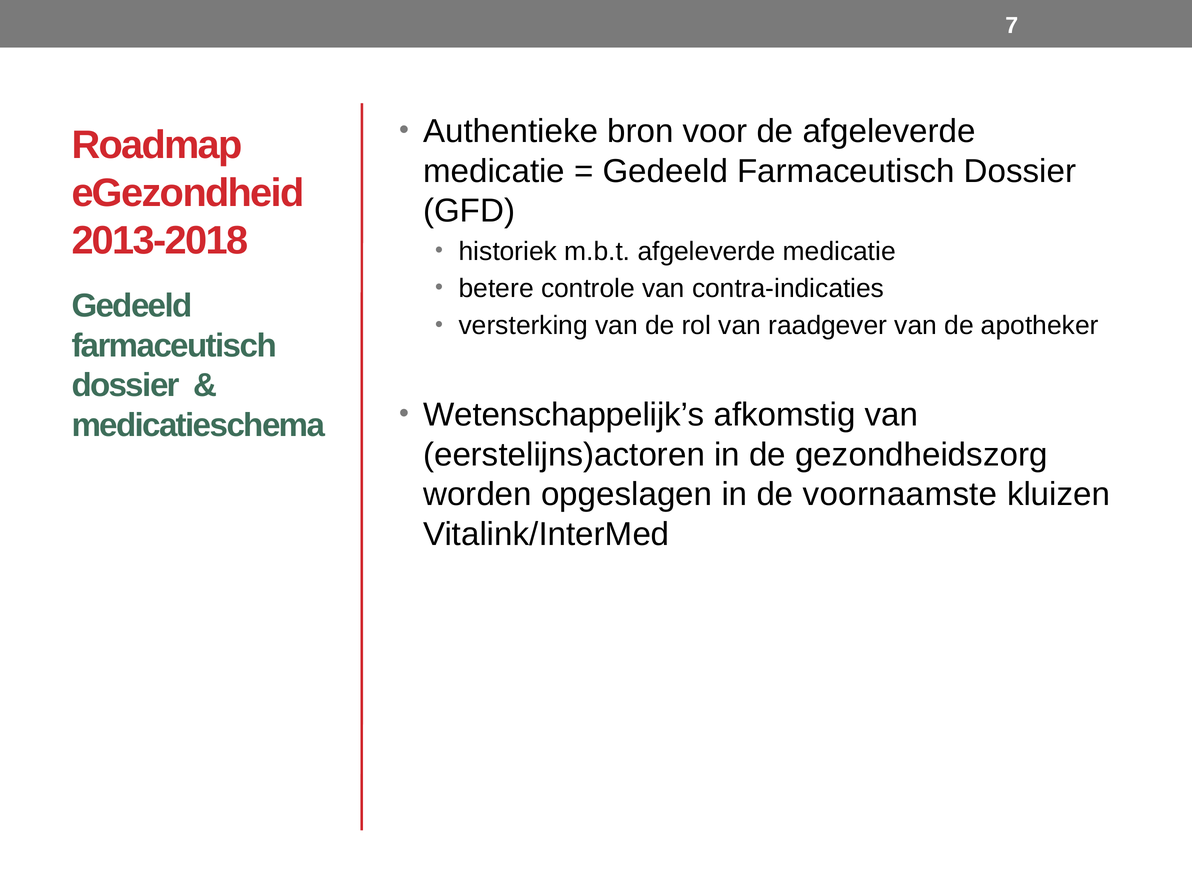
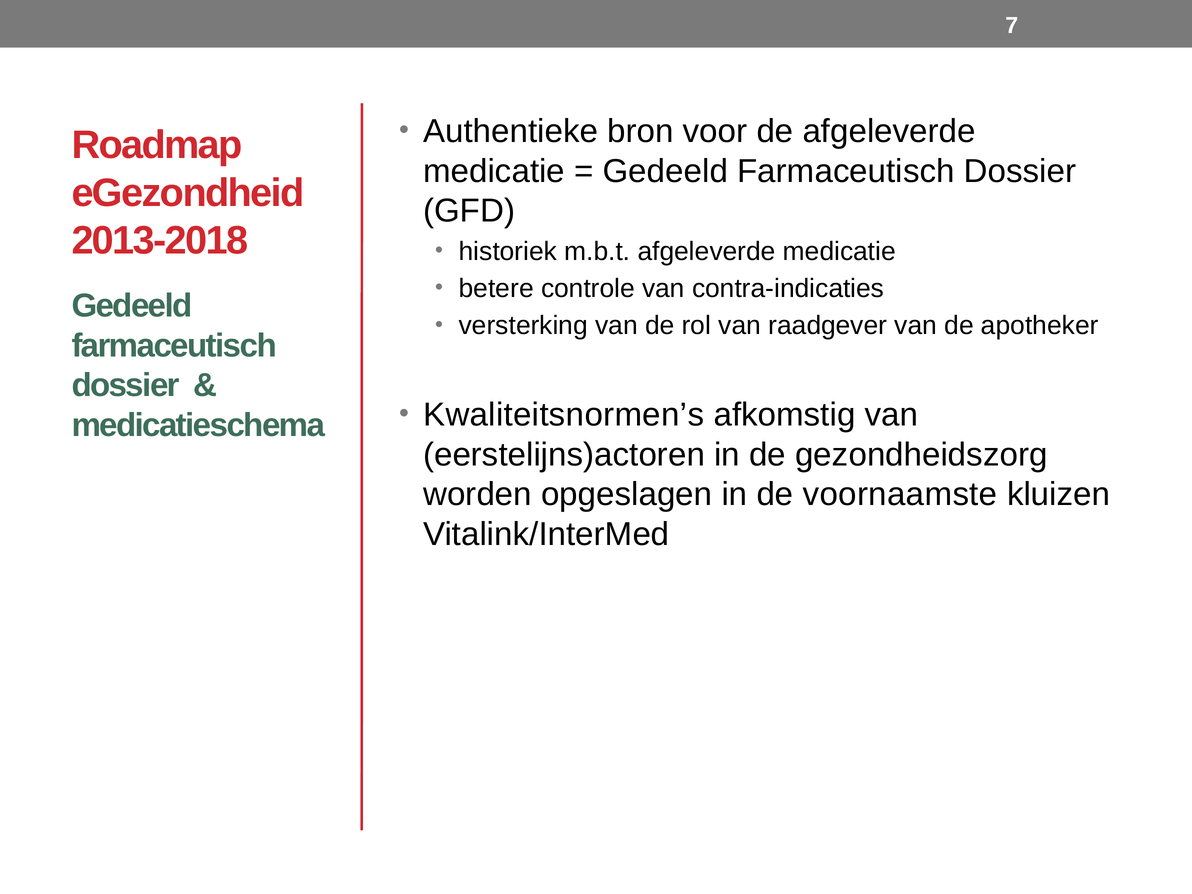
Wetenschappelijk’s: Wetenschappelijk’s -> Kwaliteitsnormen’s (564, 415)
